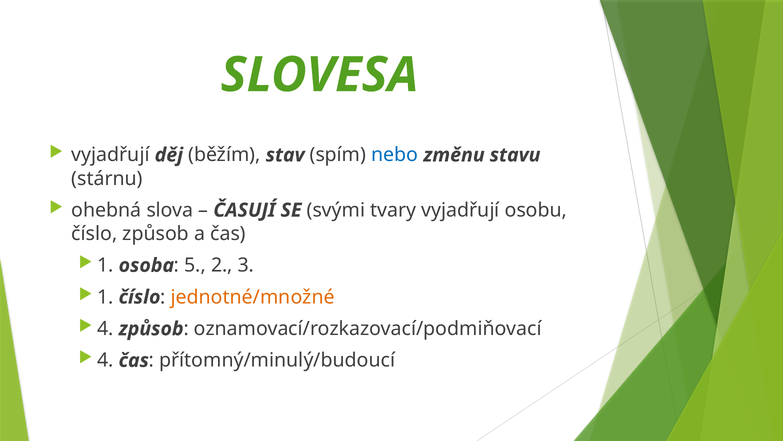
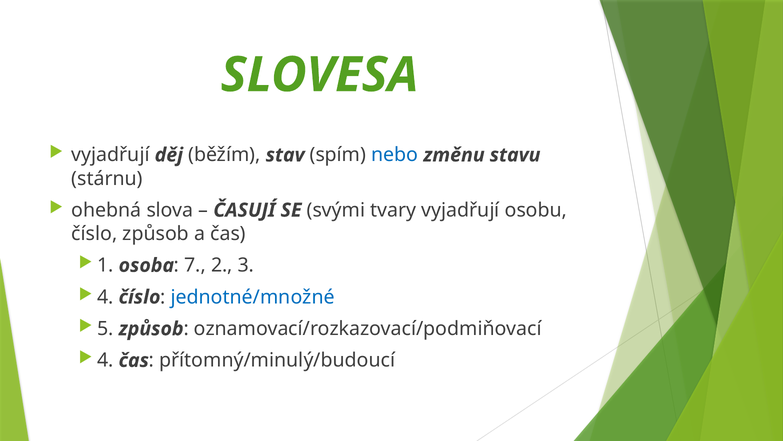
5: 5 -> 7 (195, 265)
1: 1 -> 4 (105, 297)
jednotné/množné colour: orange -> blue (253, 297)
4: 4 -> 5 (105, 328)
